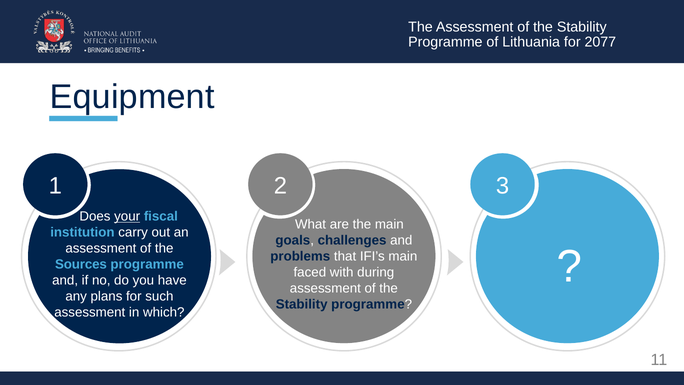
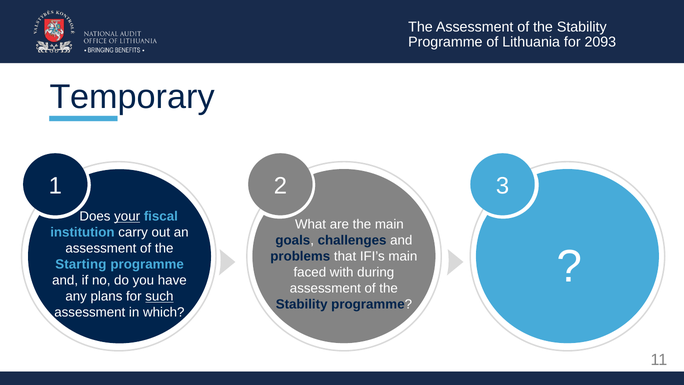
2077: 2077 -> 2093 (600, 42)
Equipment: Equipment -> Temporary (132, 97)
Sources: Sources -> Starting (81, 264)
such underline: none -> present (159, 296)
